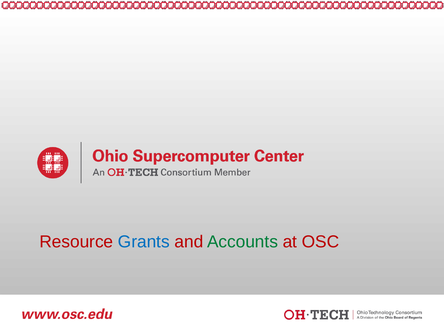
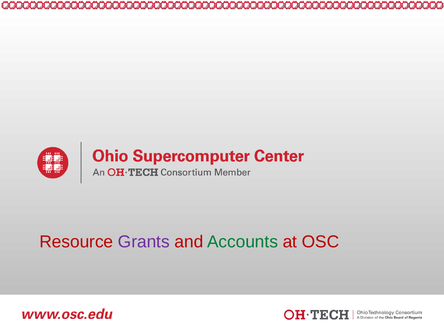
Grants colour: blue -> purple (144, 242)
